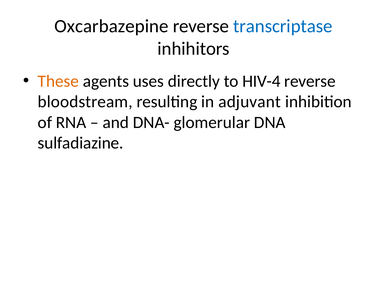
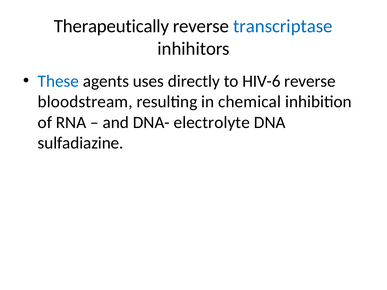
Oxcarbazepine: Oxcarbazepine -> Therapeutically (112, 26)
These colour: orange -> blue (58, 81)
HIV-4: HIV-4 -> HIV-6 (261, 81)
adjuvant: adjuvant -> chemical (250, 102)
glomerular: glomerular -> electrolyte (212, 122)
